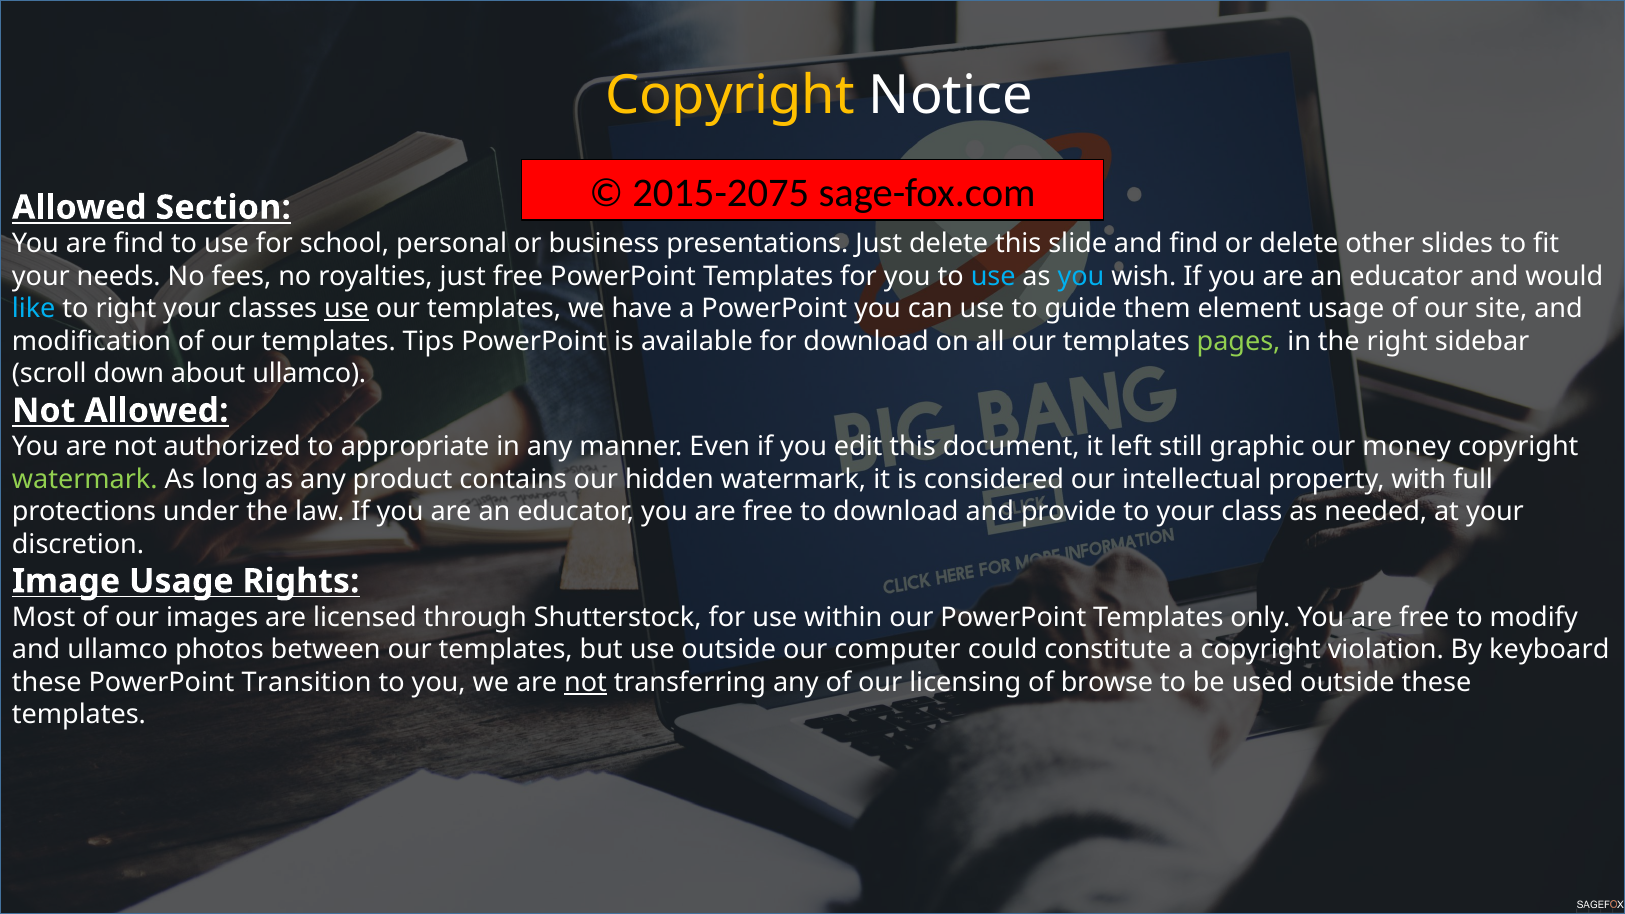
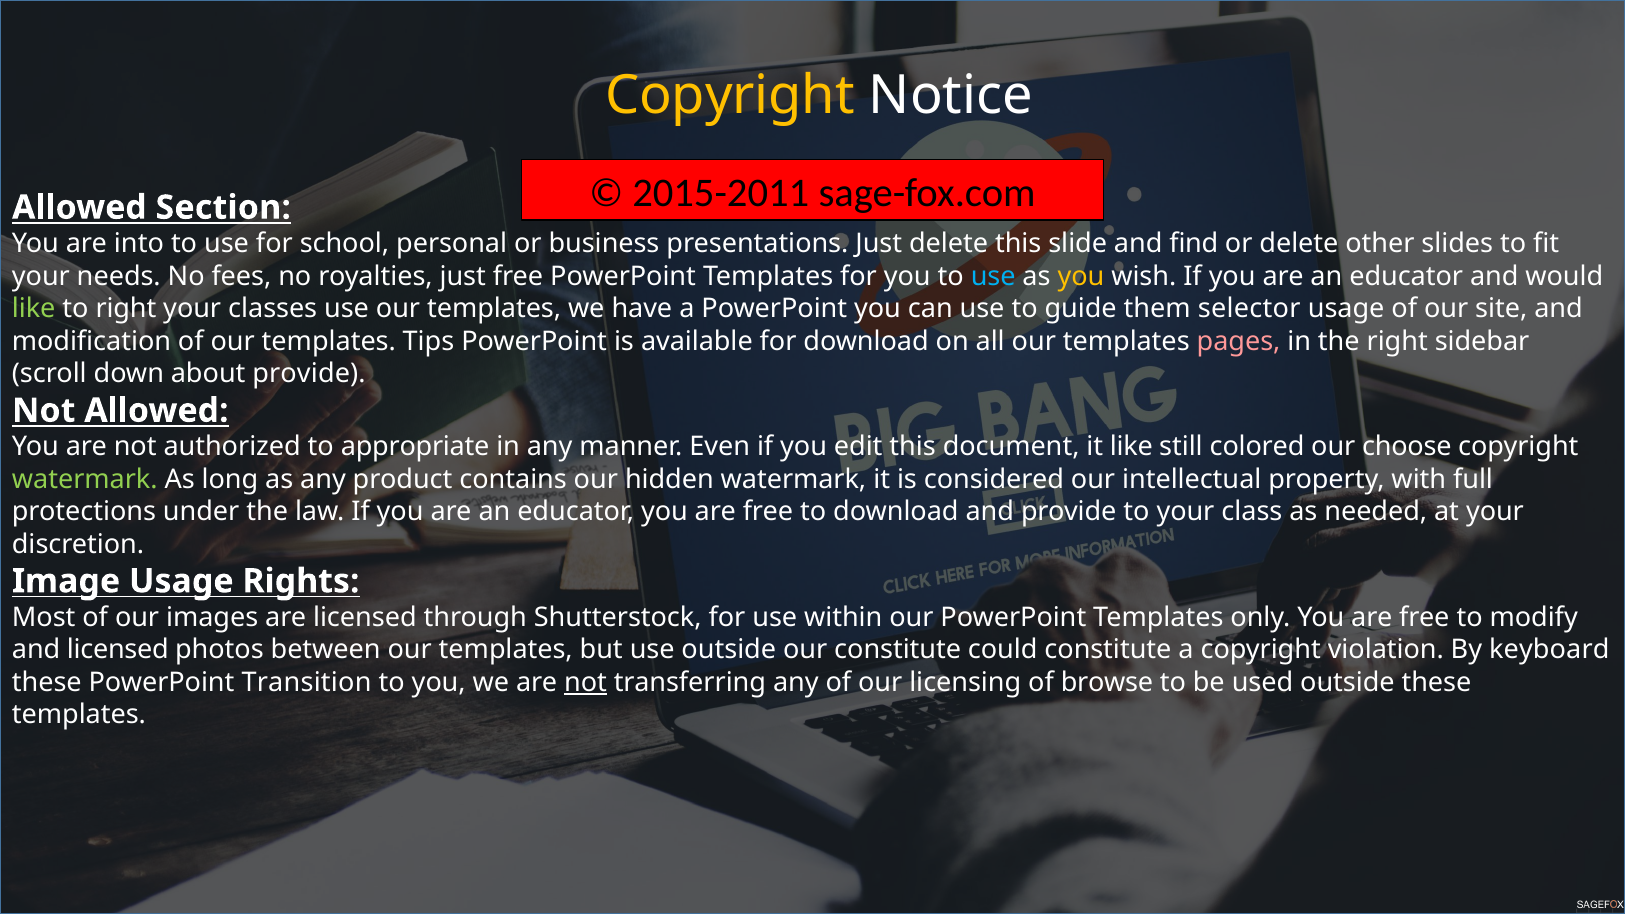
2015-2075: 2015-2075 -> 2015-2011 (721, 193)
are find: find -> into (139, 244)
you colour: light blue -> yellow (1081, 276)
like colour: light blue -> light green (34, 309)
use underline: present -> none (347, 309)
element: element -> selector (1249, 309)
pages colour: light green -> pink (1239, 341)
about ullamco: ullamco -> provide (309, 374)
it left: left -> like (1131, 447)
graphic: graphic -> colored (1257, 447)
money: money -> choose (1407, 447)
and ullamco: ullamco -> licensed (118, 650)
our computer: computer -> constitute (898, 650)
